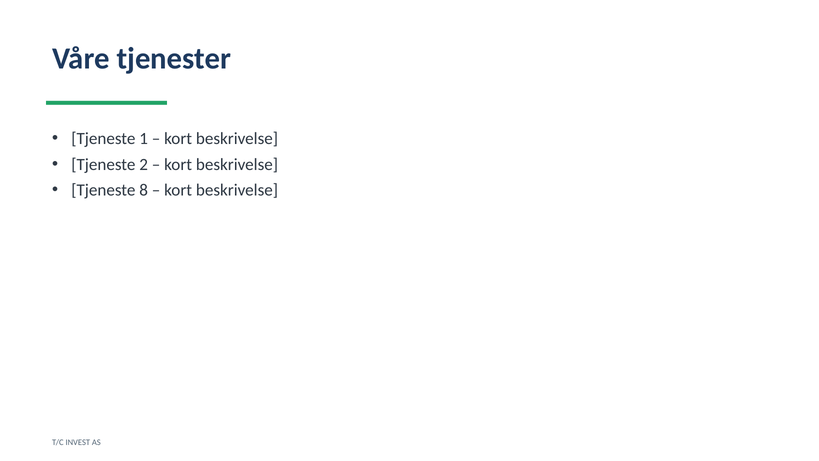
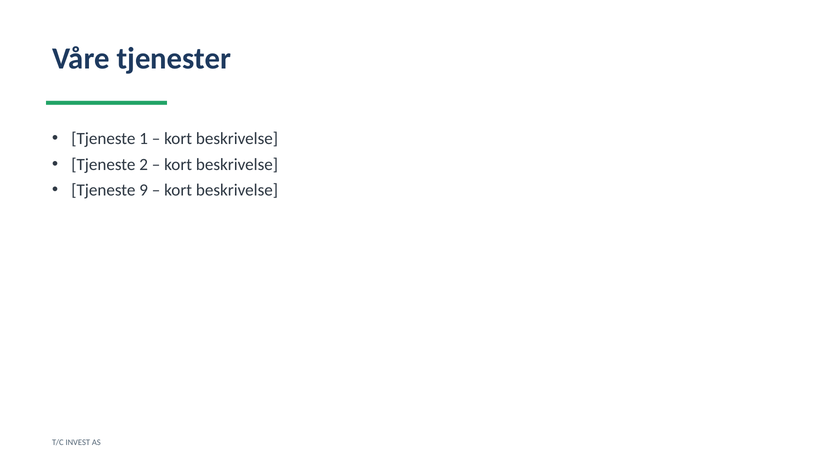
8: 8 -> 9 (144, 190)
